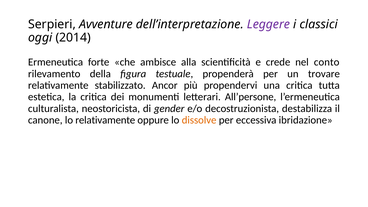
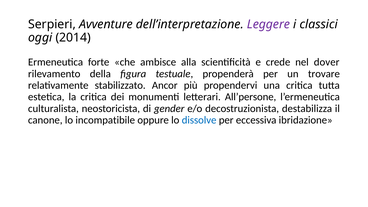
conto: conto -> dover (327, 62)
lo relativamente: relativamente -> incompatibile (105, 120)
dissolve colour: orange -> blue (199, 120)
